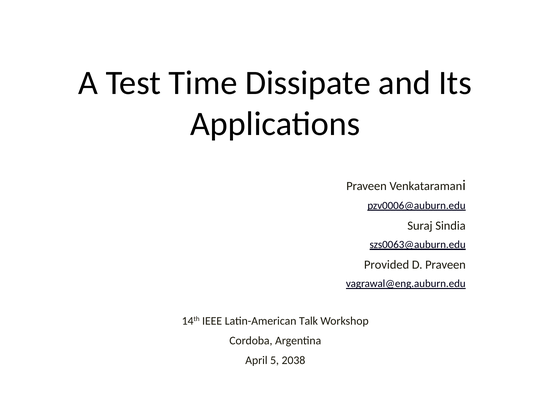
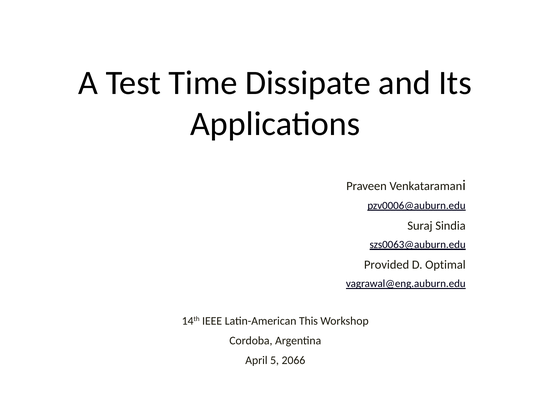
D Praveen: Praveen -> Optimal (445, 265)
Talk: Talk -> This (308, 321)
2038: 2038 -> 2066 (293, 360)
